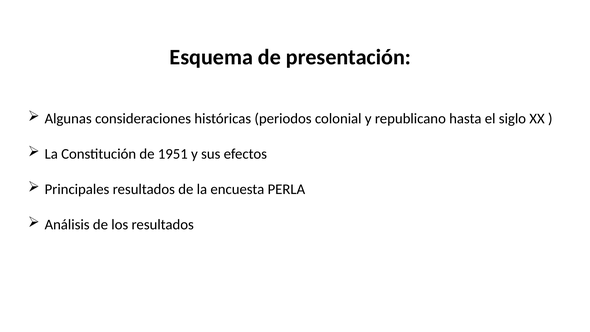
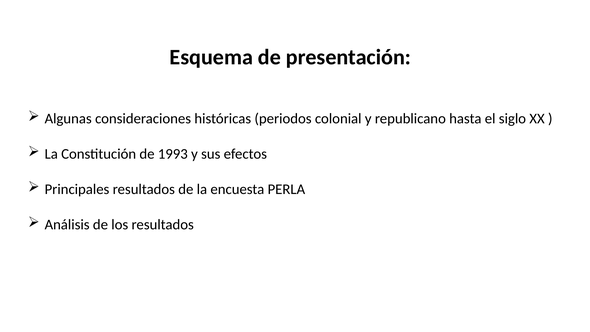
1951: 1951 -> 1993 (173, 154)
